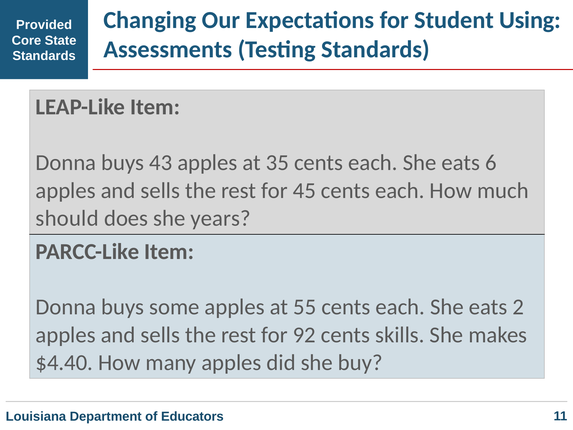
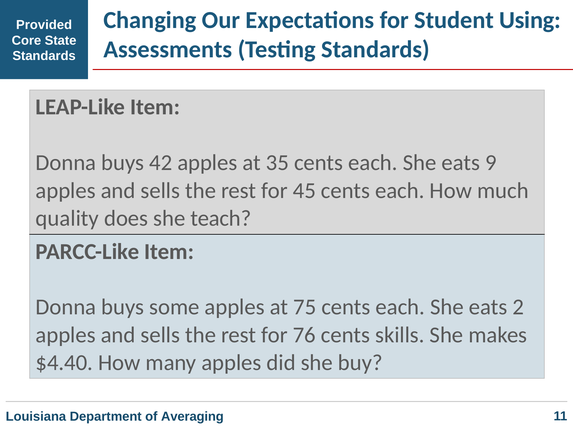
43: 43 -> 42 (161, 163)
6: 6 -> 9 (491, 163)
should: should -> quality (67, 218)
years: years -> teach (221, 218)
55: 55 -> 75 (305, 307)
92: 92 -> 76 (304, 335)
Educators: Educators -> Averaging (192, 416)
